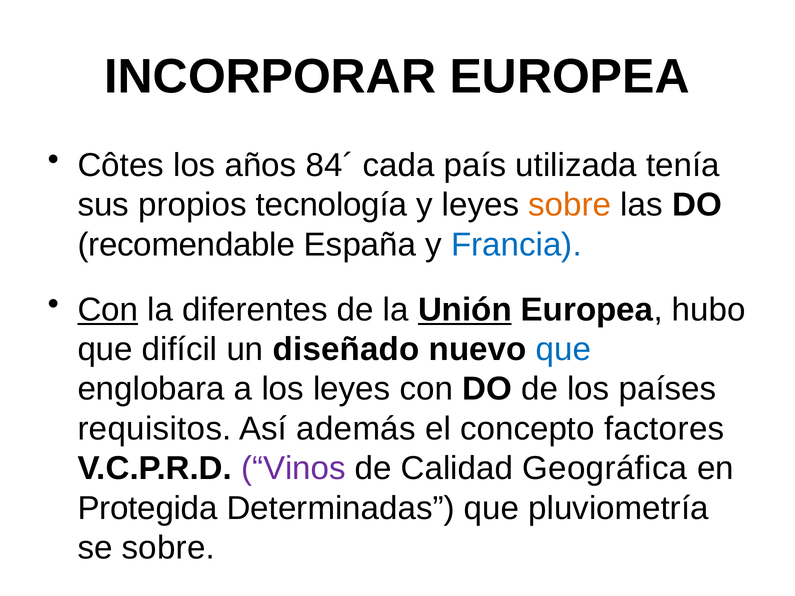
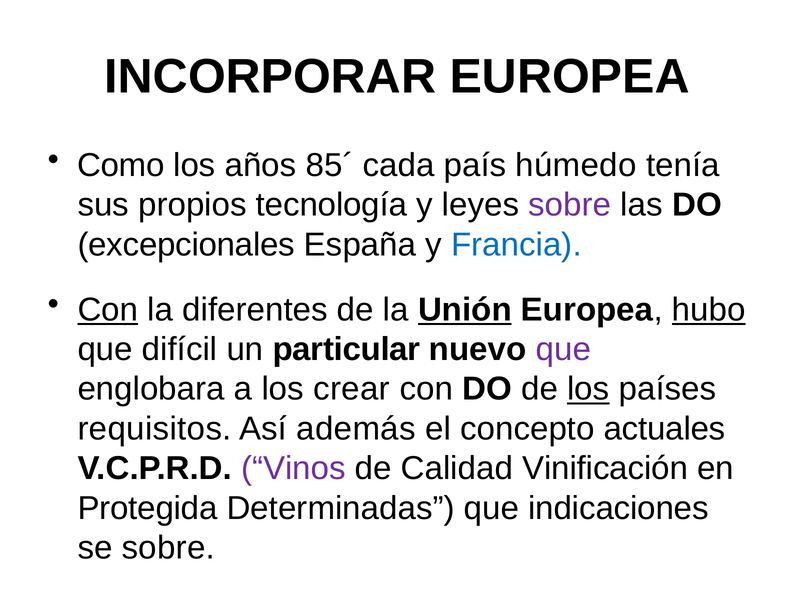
Côtes: Côtes -> Como (121, 165)
84´: 84´ -> 85´ (330, 165)
utilizada: utilizada -> húmedo (576, 165)
sobre colour: orange -> purple (570, 205)
recomendable: recomendable -> excepcionales (186, 245)
hubo underline: none -> present (709, 310)
diseñado: diseñado -> particular (346, 349)
que colour: blue -> purple (563, 349)
los leyes: leyes -> crear (352, 389)
los underline: none -> present (588, 389)
factores: factores -> actuales (665, 429)
Geográfica: Geográfica -> Vinificación (605, 469)
pluviometría: pluviometría -> indicaciones (619, 508)
